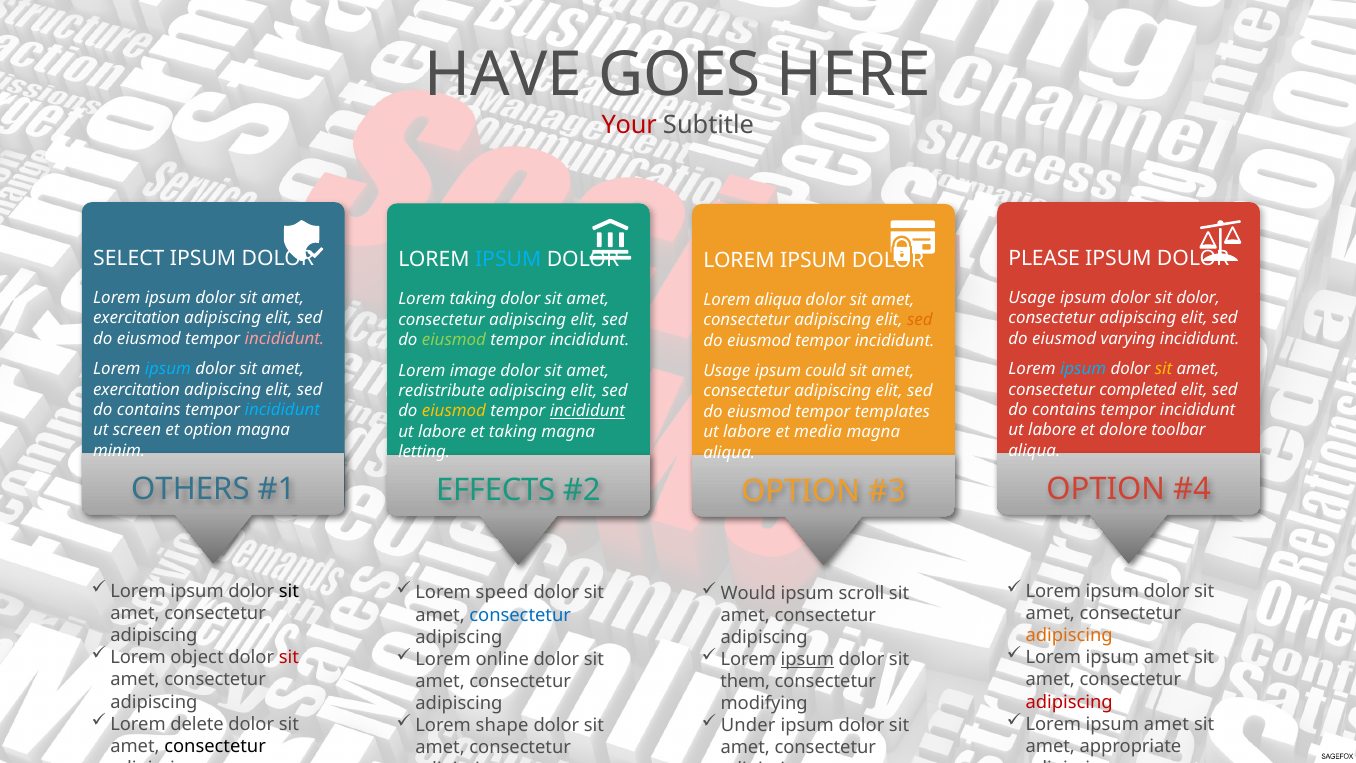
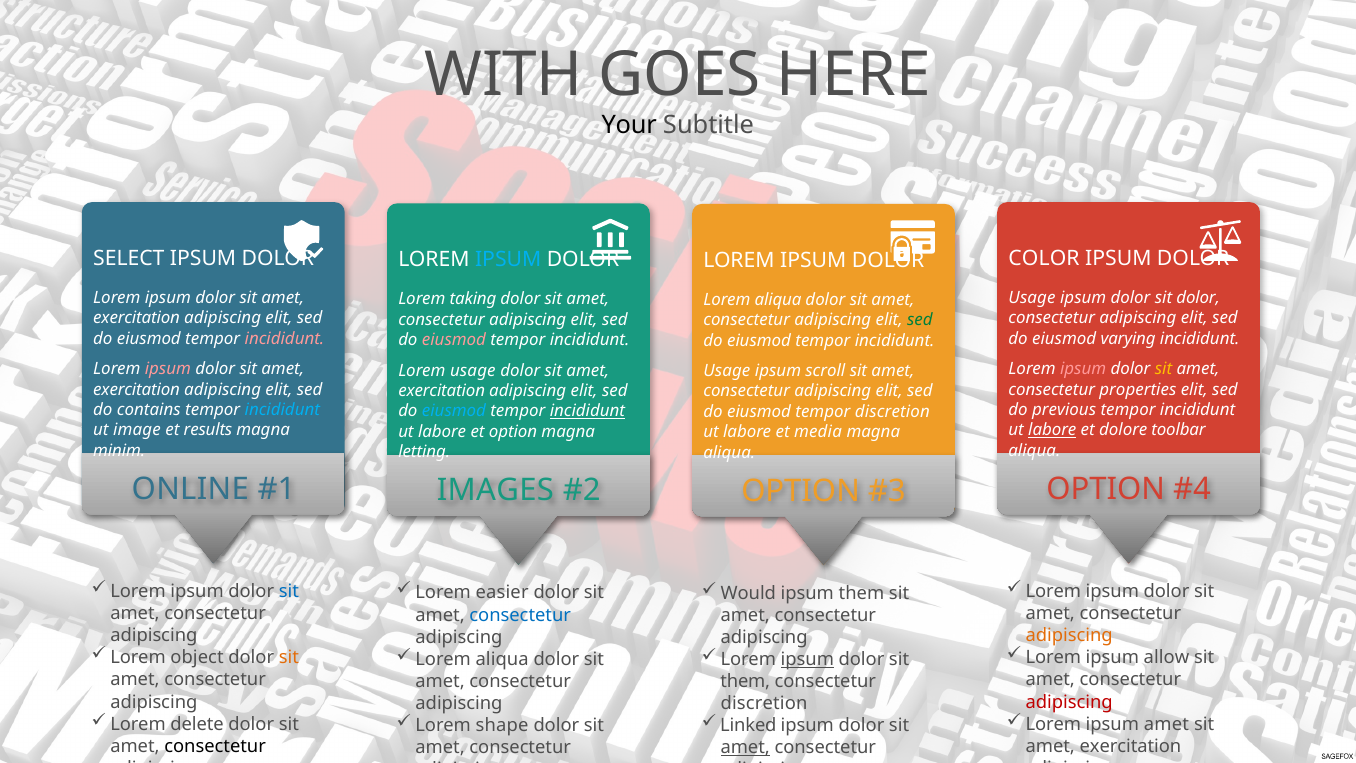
HAVE: HAVE -> WITH (504, 75)
Your colour: red -> black (629, 125)
PLEASE: PLEASE -> COLOR (1044, 258)
sed colour: orange -> green (920, 320)
eiusmod colour: light green -> pink (454, 340)
ipsum colour: light blue -> pink (168, 369)
ipsum colour: light blue -> pink (1083, 369)
Lorem image: image -> usage (473, 370)
could: could -> scroll (825, 371)
completed: completed -> properties (1138, 389)
redistribute: redistribute -> exercitation (442, 391)
contains: contains -> previous (1064, 410)
eiusmod colour: yellow -> light blue (454, 411)
tempor templates: templates -> discretion (892, 412)
screen: screen -> image (137, 430)
et option: option -> results (208, 430)
labore underline: none -> present (1052, 430)
et taking: taking -> option (513, 431)
OTHERS: OTHERS -> ONLINE (190, 489)
EFFECTS: EFFECTS -> IMAGES (495, 490)
sit colour: black -> blue (289, 591)
speed: speed -> easier (502, 593)
ipsum scroll: scroll -> them (861, 593)
sit colour: red -> orange (289, 658)
amet: amet -> allow (1167, 658)
online: online -> aliqua (502, 659)
modifying: modifying -> discretion (764, 703)
Under: Under -> Linked (748, 726)
appropriate: appropriate -> exercitation (1130, 746)
amet underline: none -> present (745, 748)
